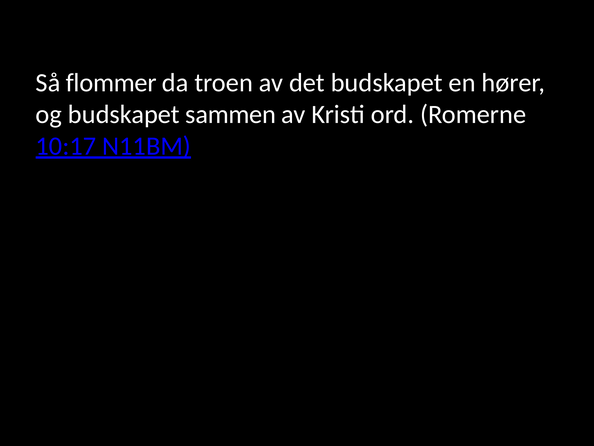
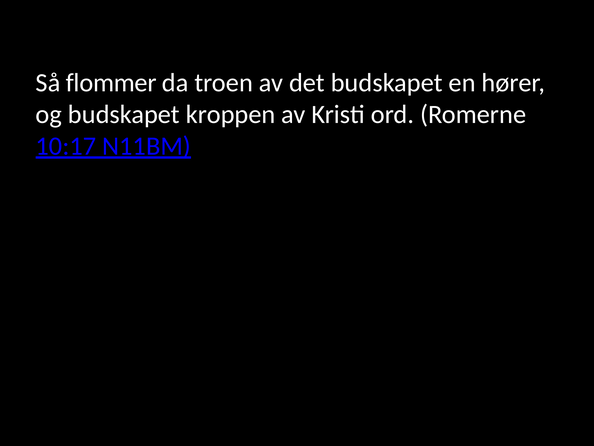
sammen: sammen -> kroppen (231, 114)
